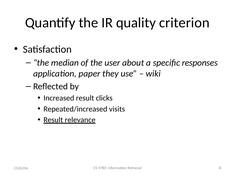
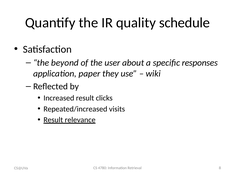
criterion: criterion -> schedule (184, 23)
median: median -> beyond (65, 63)
